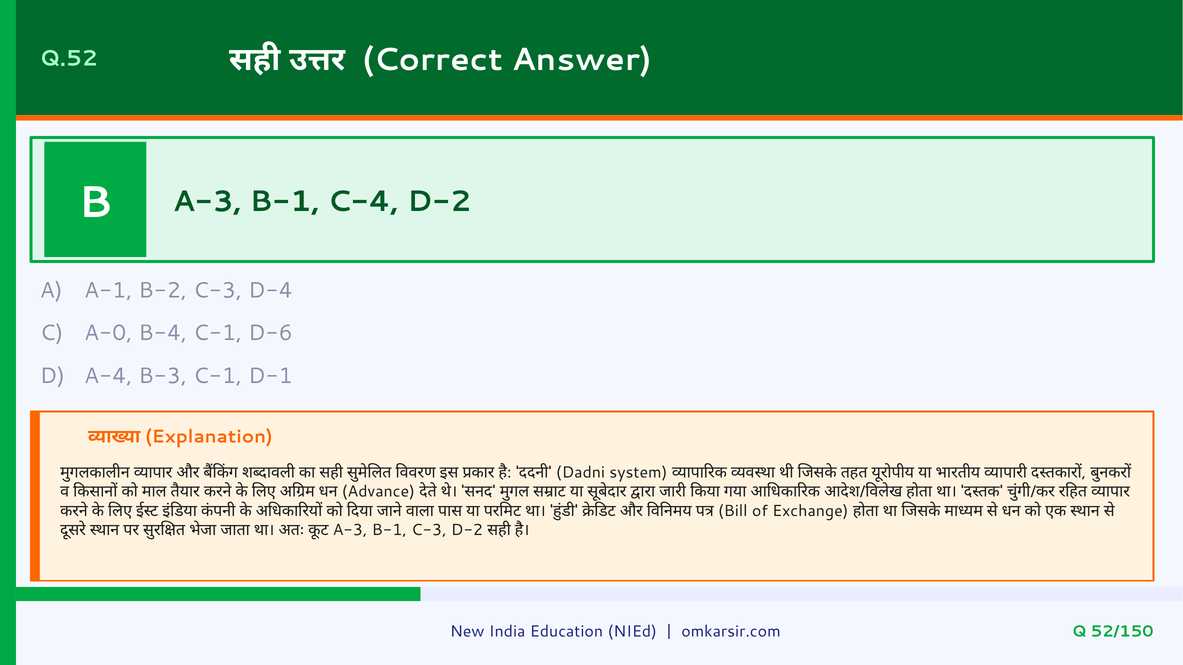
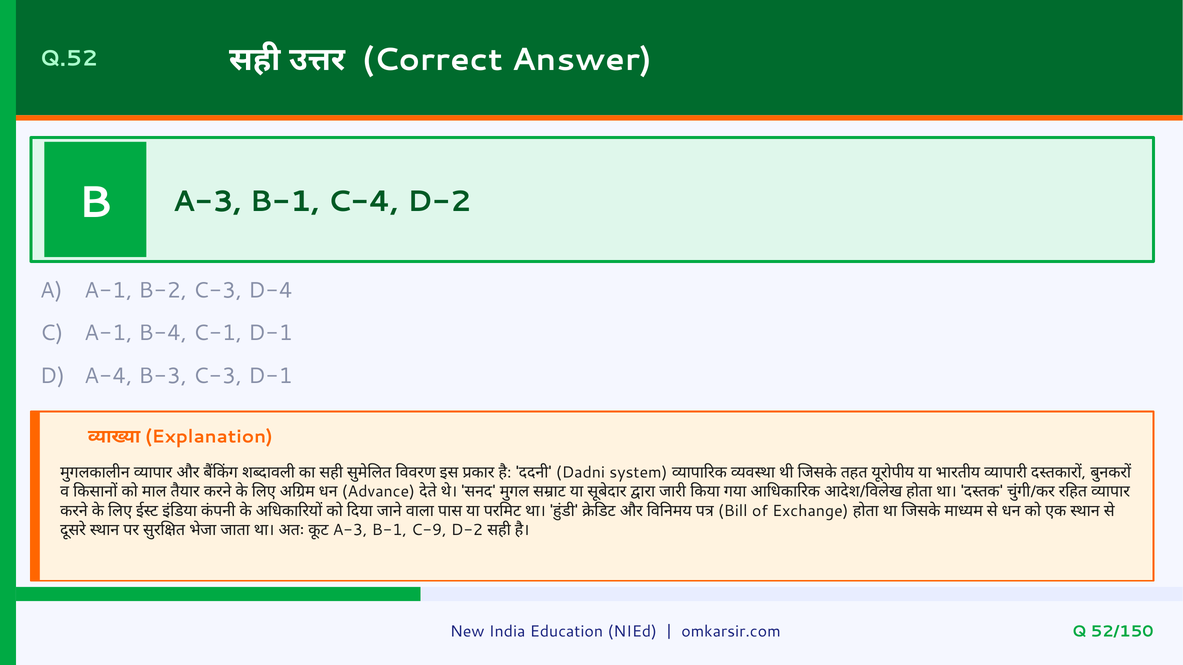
C A-0: A-0 -> A-1 (108, 333)
C-1 D-6: D-6 -> D-1 (270, 333)
B-3 C-1: C-1 -> C-3 (218, 376)
B-1 C-3: C-3 -> C-9 (429, 530)
